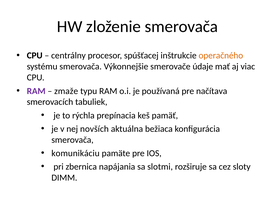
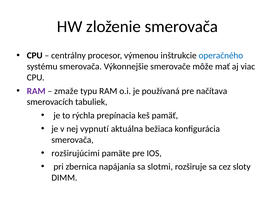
spúšťacej: spúšťacej -> výmenou (141, 56)
operačného colour: orange -> blue (221, 56)
údaje: údaje -> môže (203, 67)
novších: novších -> vypnutí (94, 129)
komunikáciu: komunikáciu -> rozširujúcimi (76, 153)
